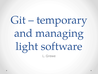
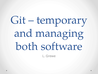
light: light -> both (27, 46)
